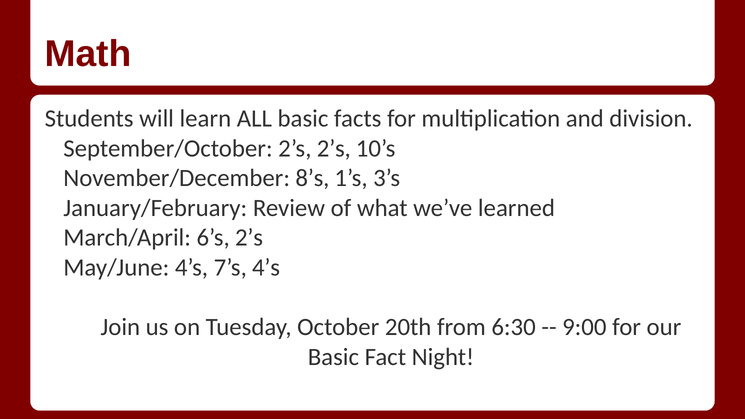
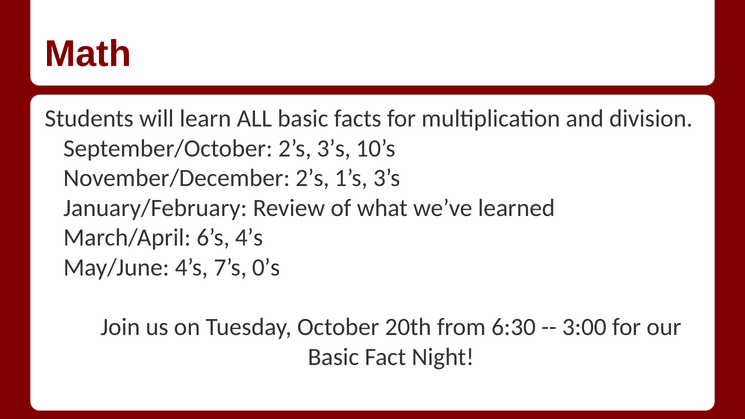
2’s 2’s: 2’s -> 3’s (334, 148)
November/December 8’s: 8’s -> 2’s (312, 178)
6’s 2’s: 2’s -> 4’s (249, 238)
7’s 4’s: 4’s -> 0’s (266, 268)
9:00: 9:00 -> 3:00 (584, 327)
